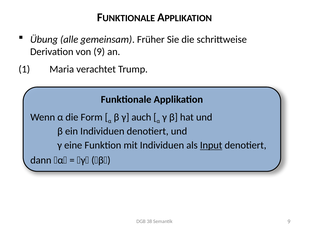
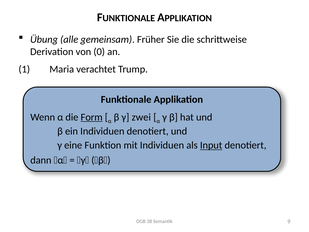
von 9: 9 -> 0 (99, 52)
Form underline: none -> present (92, 117)
auch: auch -> zwei (141, 117)
